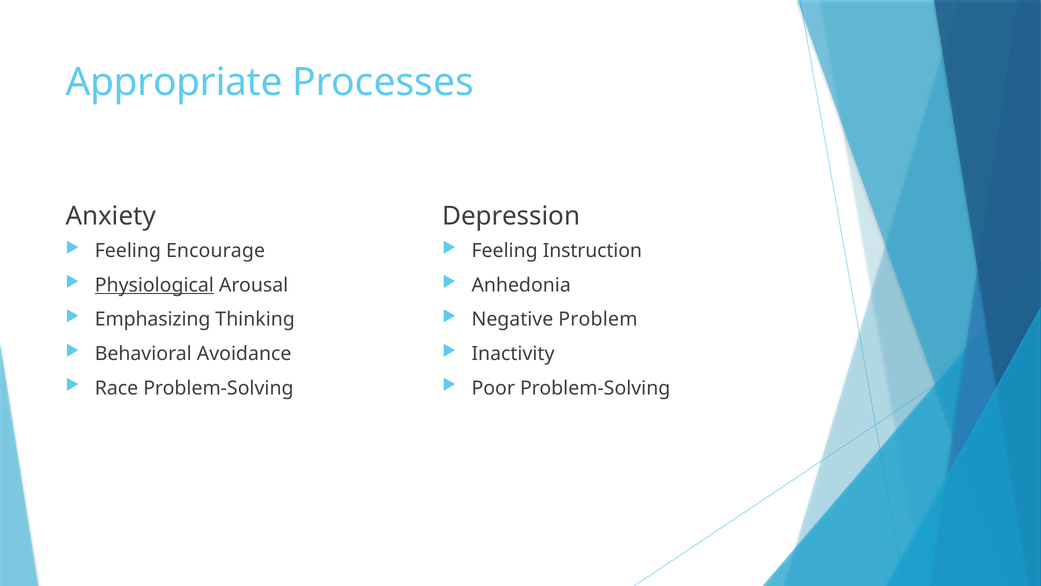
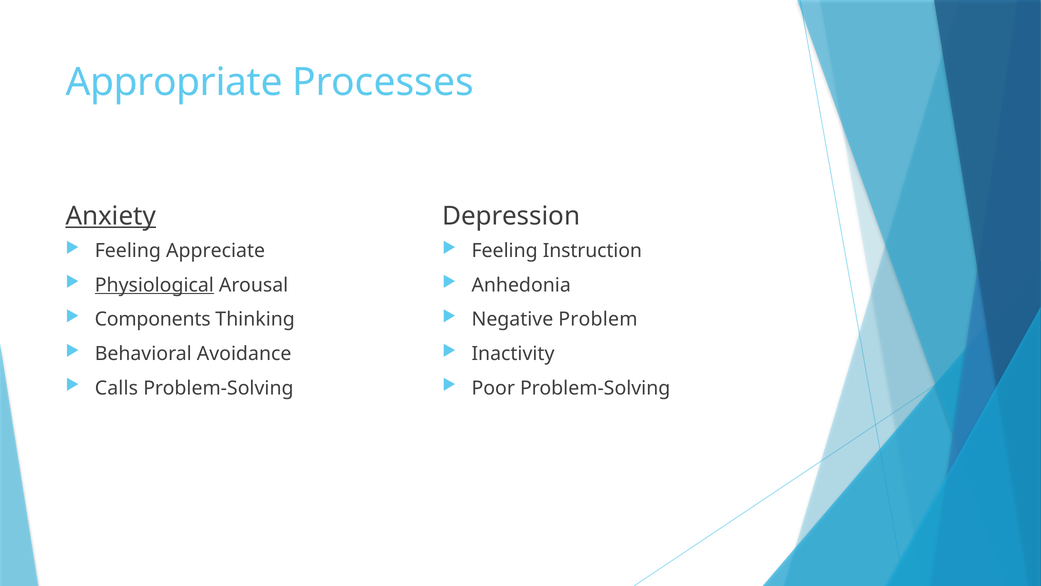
Anxiety underline: none -> present (111, 216)
Encourage: Encourage -> Appreciate (216, 251)
Emphasizing: Emphasizing -> Components (153, 319)
Race: Race -> Calls (116, 388)
